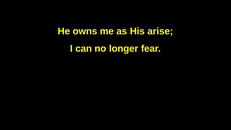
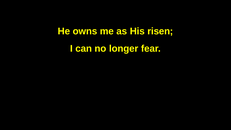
arise: arise -> risen (160, 31)
